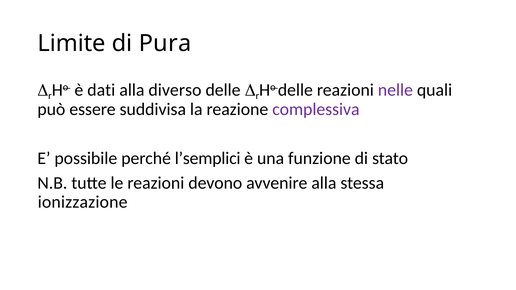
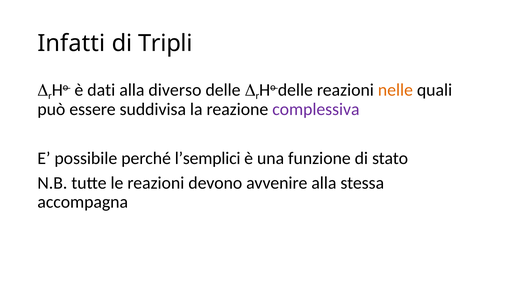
Limite: Limite -> Infatti (71, 43)
Pura: Pura -> Tripli (165, 43)
nelle colour: purple -> orange (395, 90)
ionizzazione: ionizzazione -> accompagna (83, 202)
